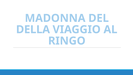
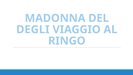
DELLA: DELLA -> DEGLI (33, 29)
